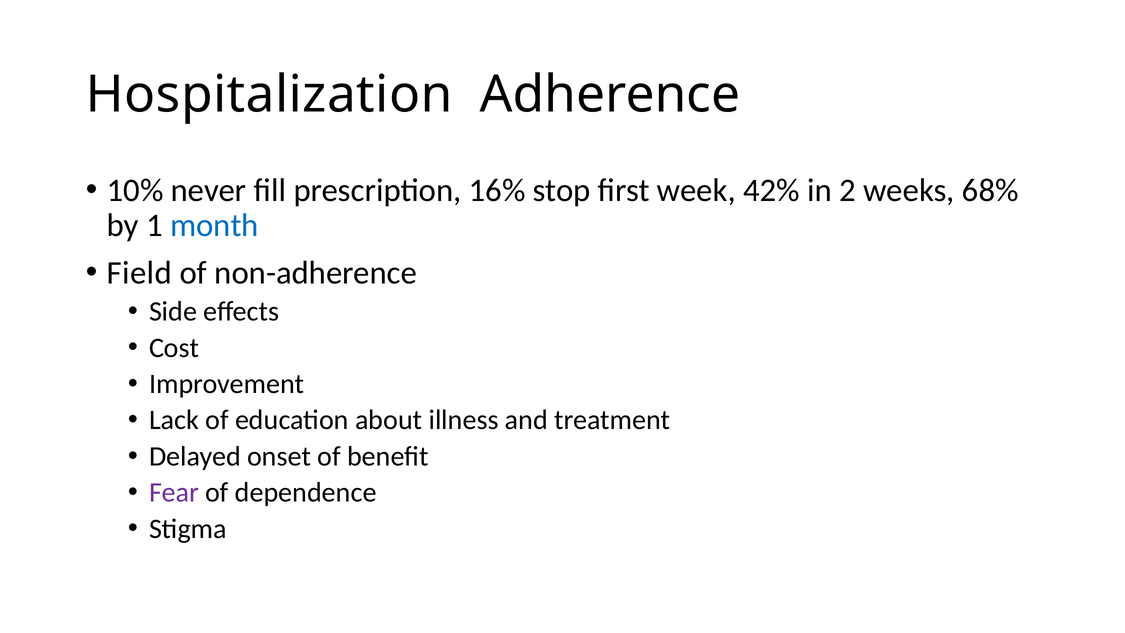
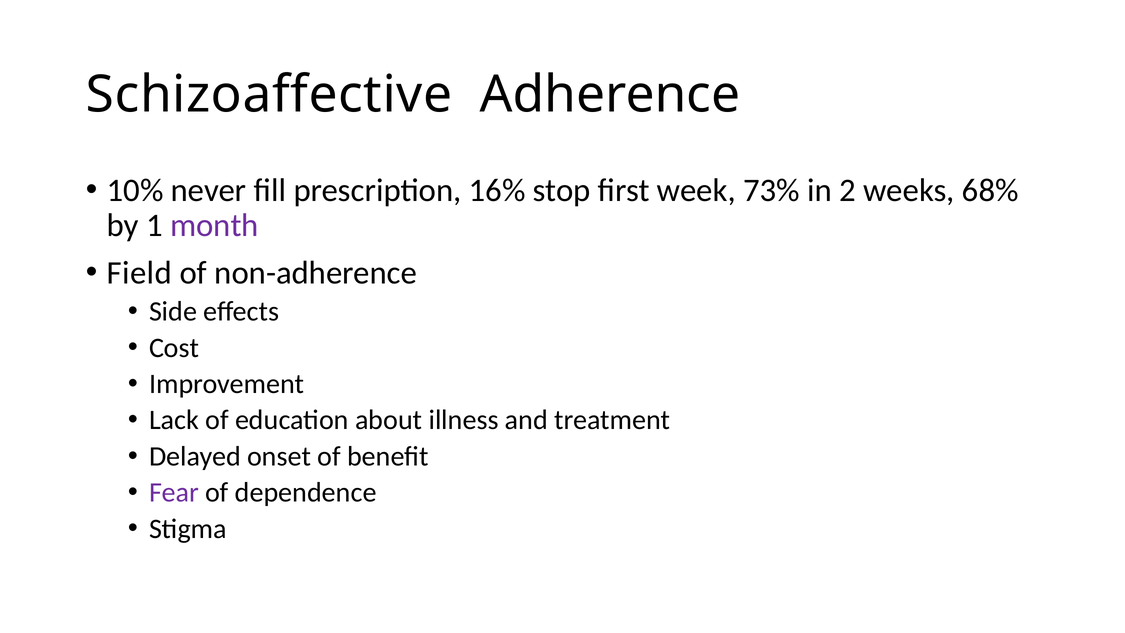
Hospitalization: Hospitalization -> Schizoaffective (269, 95)
42%: 42% -> 73% (772, 190)
month colour: blue -> purple (214, 226)
